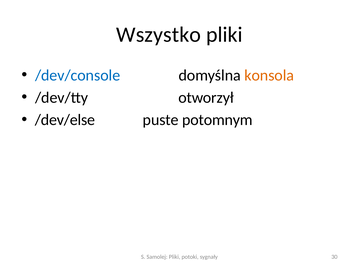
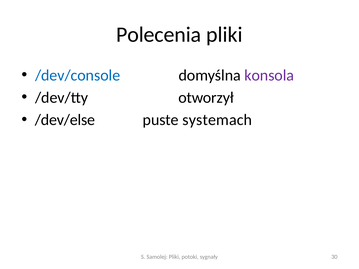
Wszystko: Wszystko -> Polecenia (159, 35)
konsola colour: orange -> purple (269, 75)
potomnym: potomnym -> systemach (217, 120)
